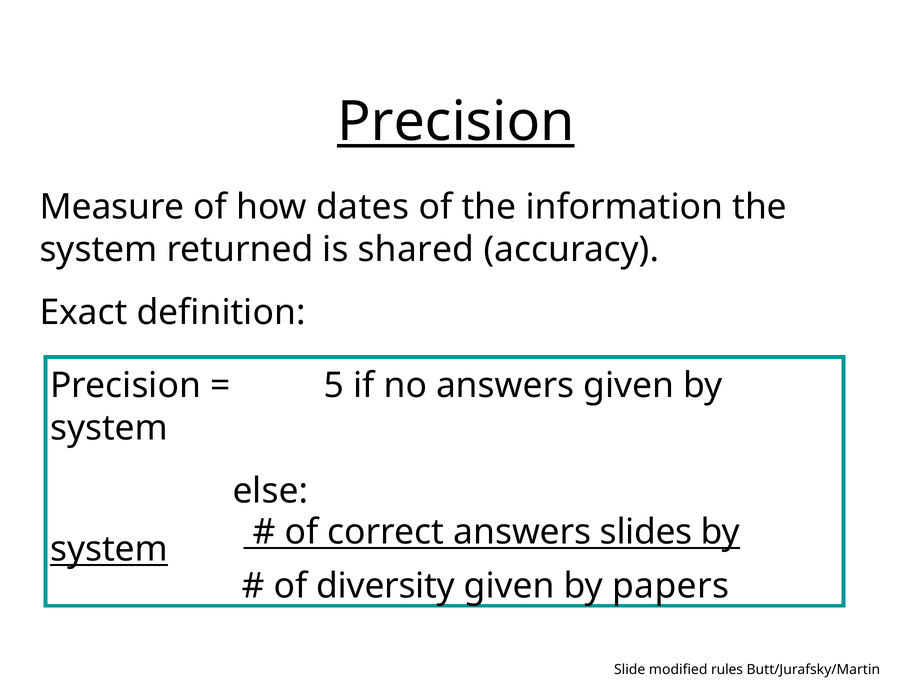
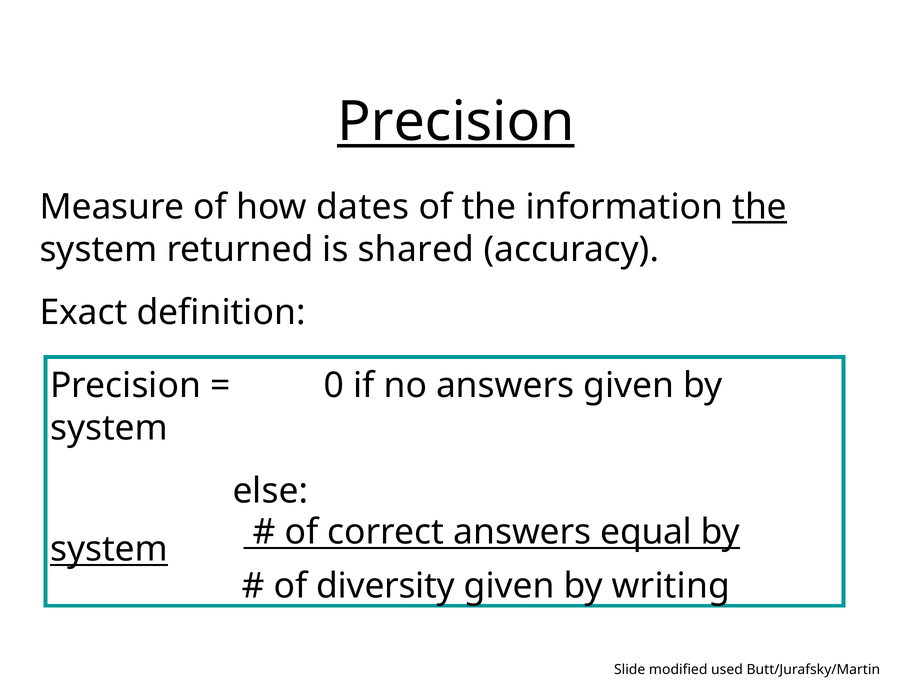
the underline: none -> present (760, 207)
5: 5 -> 0 (334, 385)
slides: slides -> equal (646, 532)
papers: papers -> writing (671, 586)
rules: rules -> used (727, 670)
